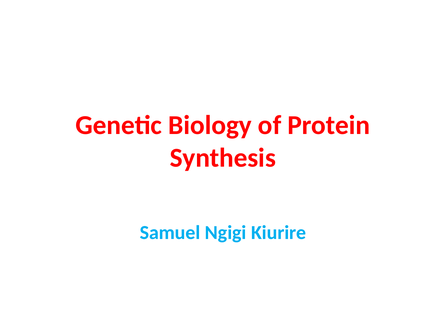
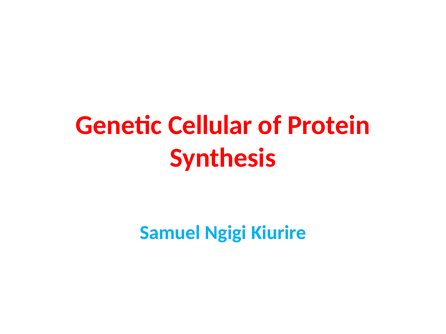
Biology: Biology -> Cellular (210, 125)
